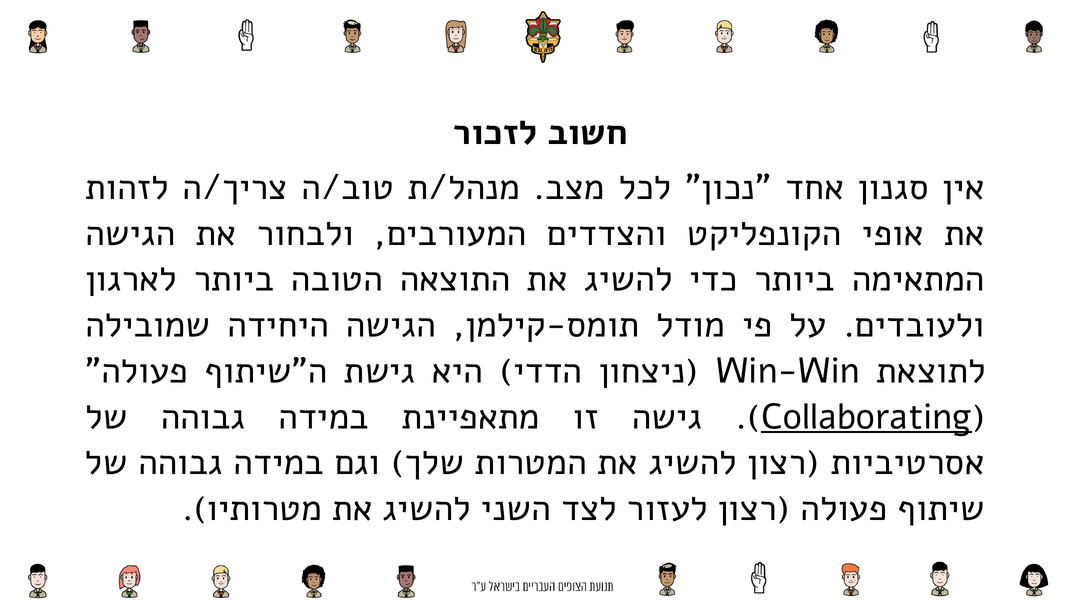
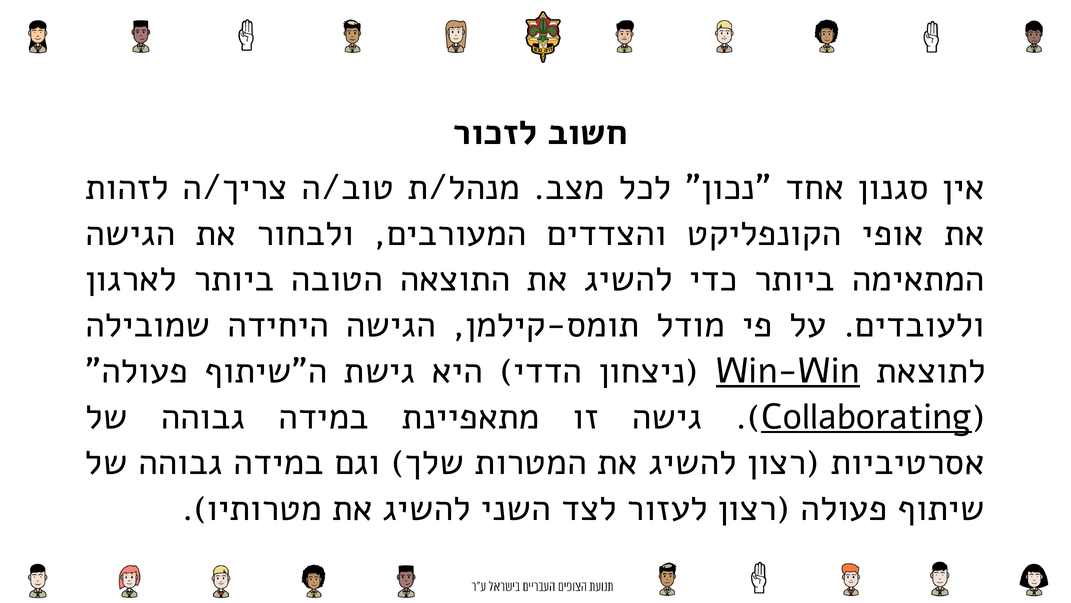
Win-Win underline: none -> present (788, 371)
